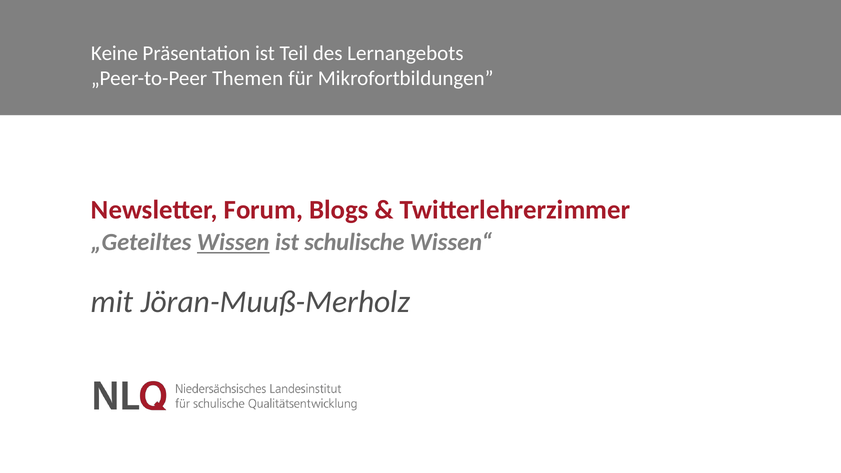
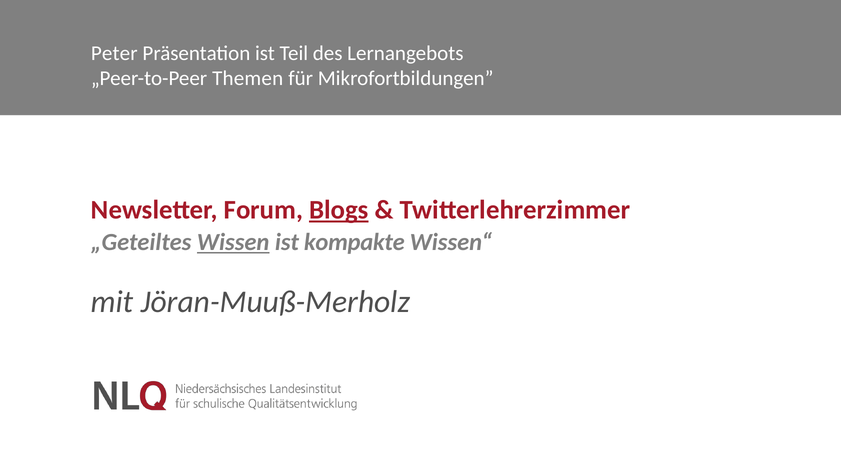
Keine: Keine -> Peter (114, 53)
Blogs underline: none -> present (339, 210)
schulische: schulische -> kompakte (354, 242)
